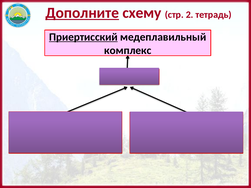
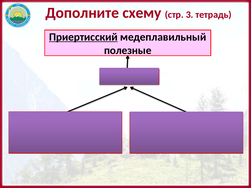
Дополните underline: present -> none (82, 13)
2: 2 -> 3 (190, 15)
комплекс: комплекс -> полезные (128, 50)
